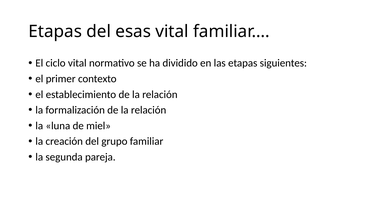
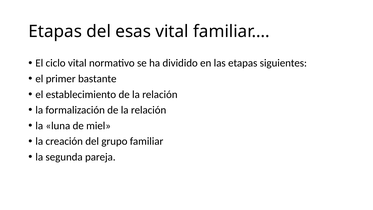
contexto: contexto -> bastante (97, 79)
